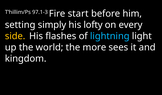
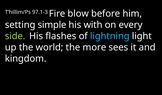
start: start -> blow (78, 14)
simply: simply -> simple (52, 25)
lofty: lofty -> with (93, 25)
side colour: yellow -> light green (15, 36)
